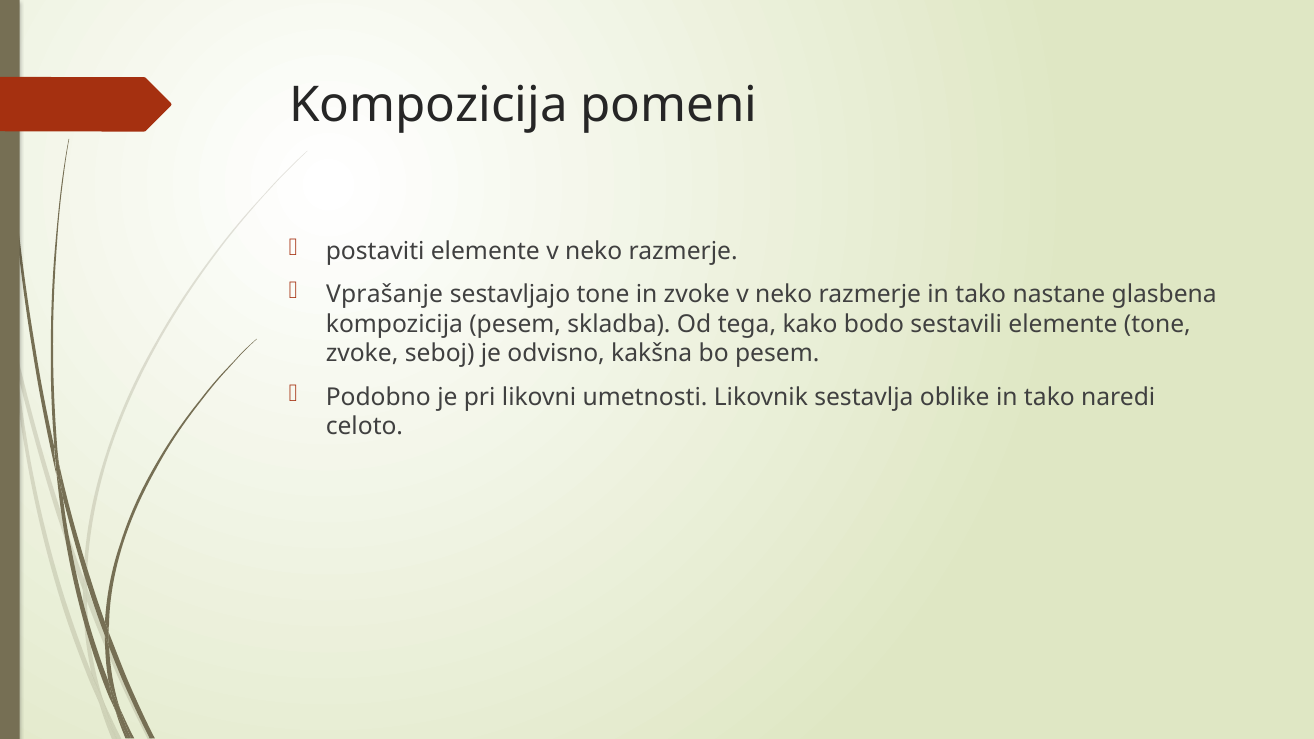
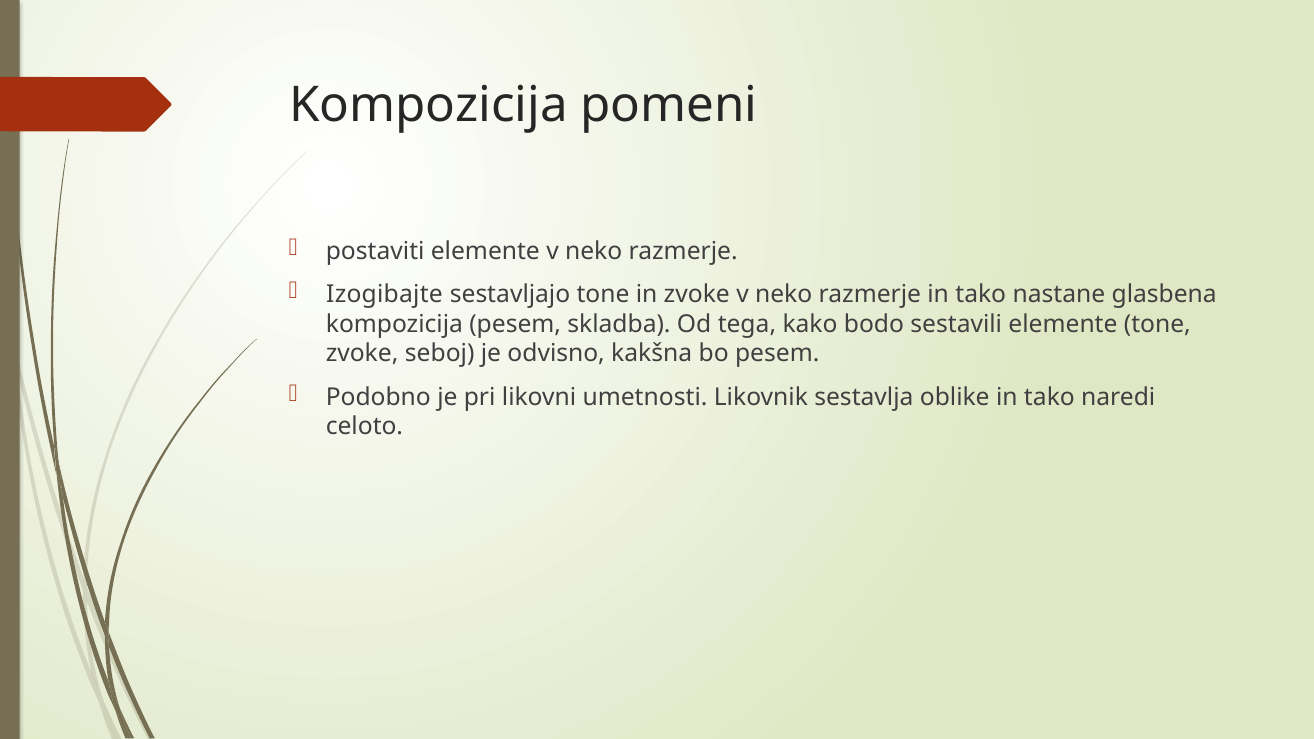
Vprašanje: Vprašanje -> Izogibajte (385, 295)
